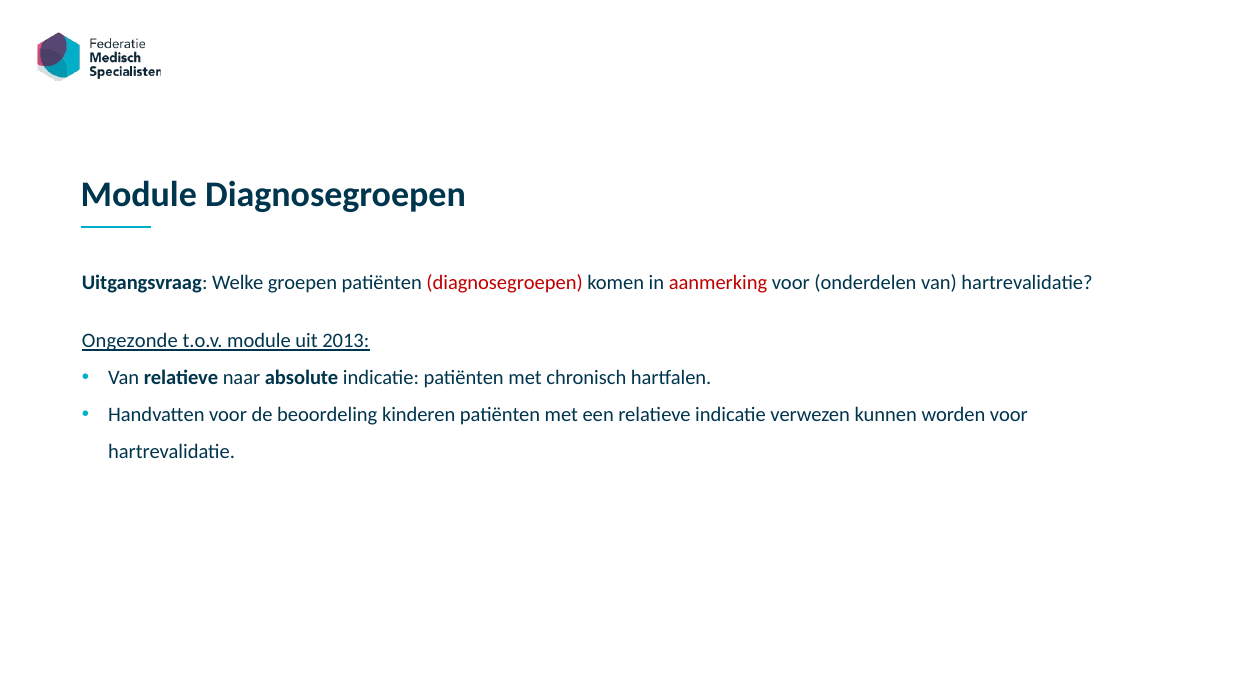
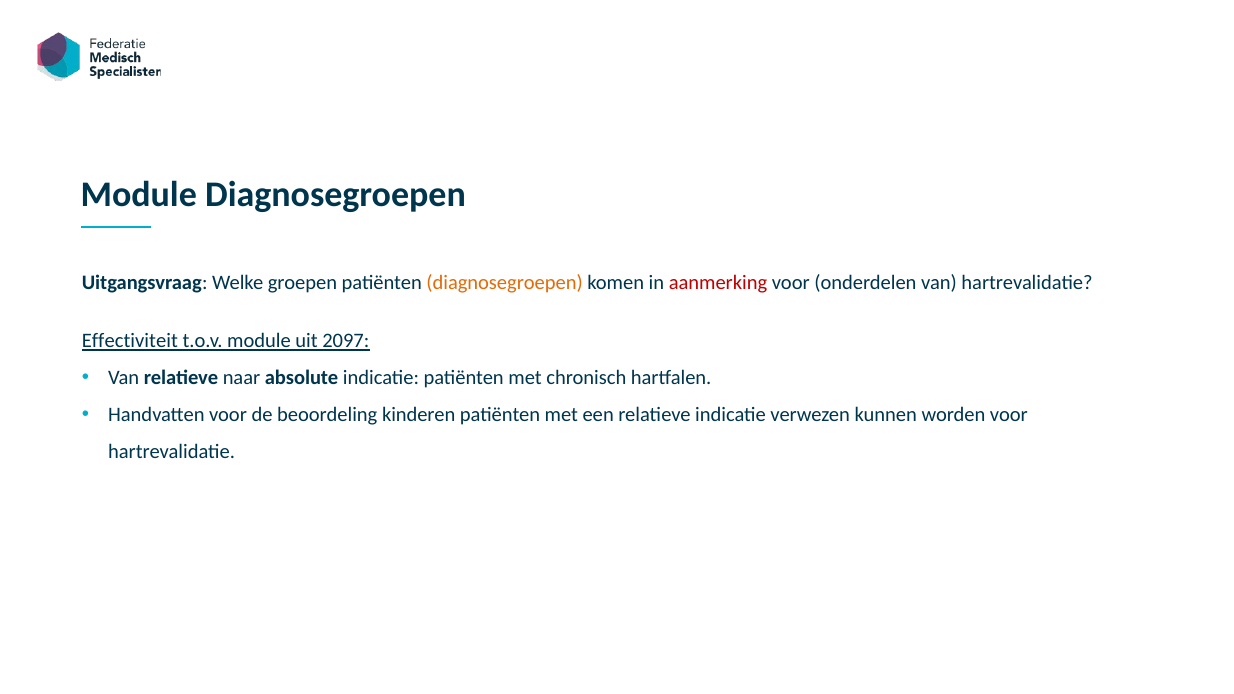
diagnosegroepen colour: red -> orange (505, 283)
Ongezonde: Ongezonde -> Effectiviteit (130, 341)
2013: 2013 -> 2097 (346, 341)
